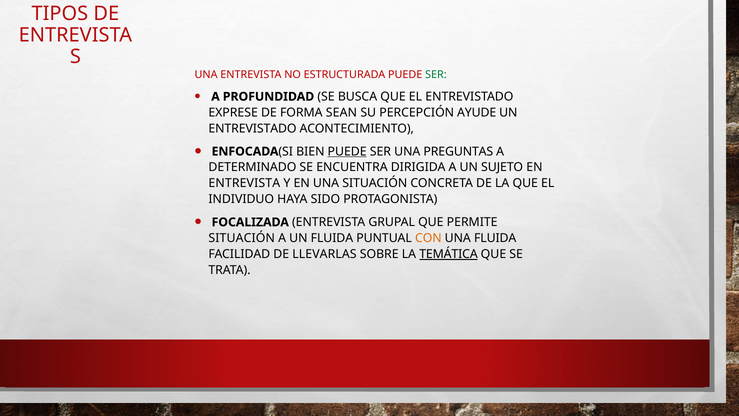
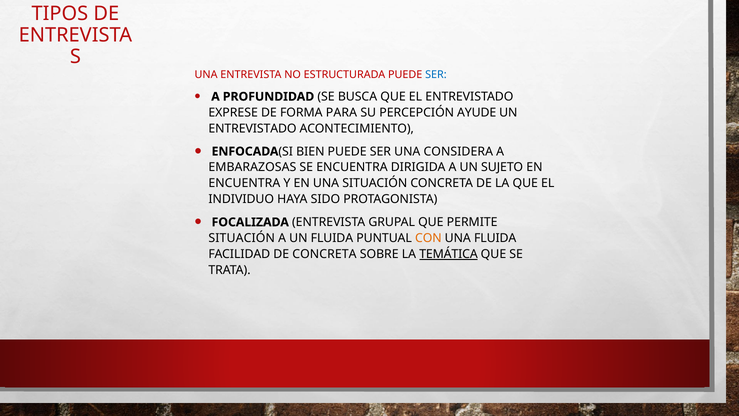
SER colour: green -> blue (436, 75)
SEAN: SEAN -> PARA (341, 113)
PUEDE underline: present -> none (347, 151)
PREGUNTAS: PREGUNTAS -> CONSIDERA (458, 151)
DETERMINADO: DETERMINADO -> EMBARAZOSAS (252, 167)
ENTREVISTA: ENTREVISTA -> ENCUENTRA (244, 183)
DE LLEVARLAS: LLEVARLAS -> CONCRETA (324, 254)
